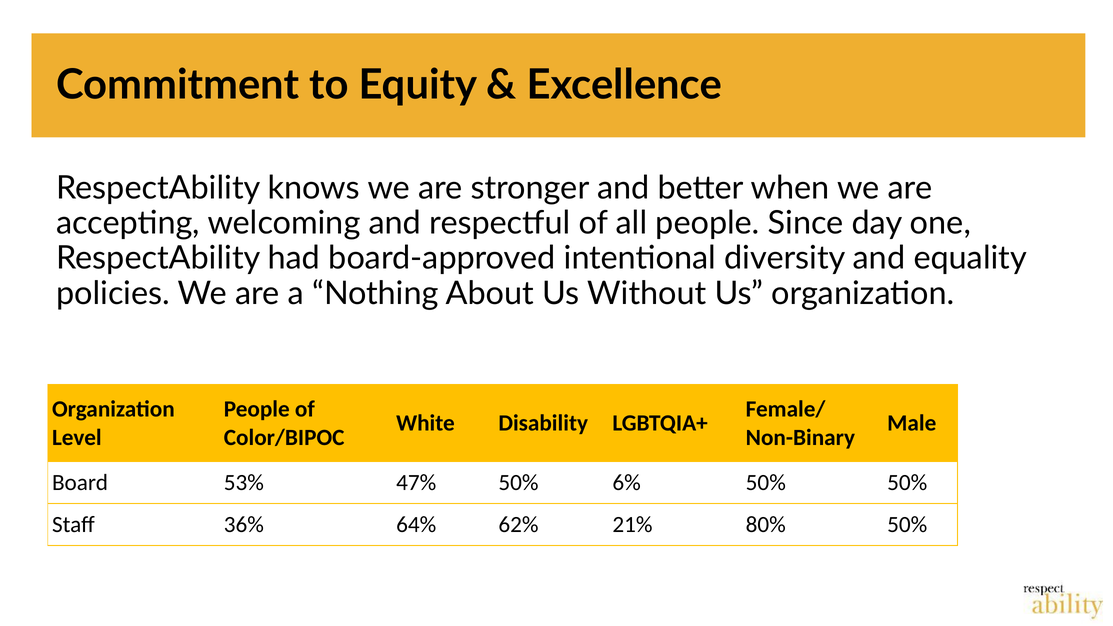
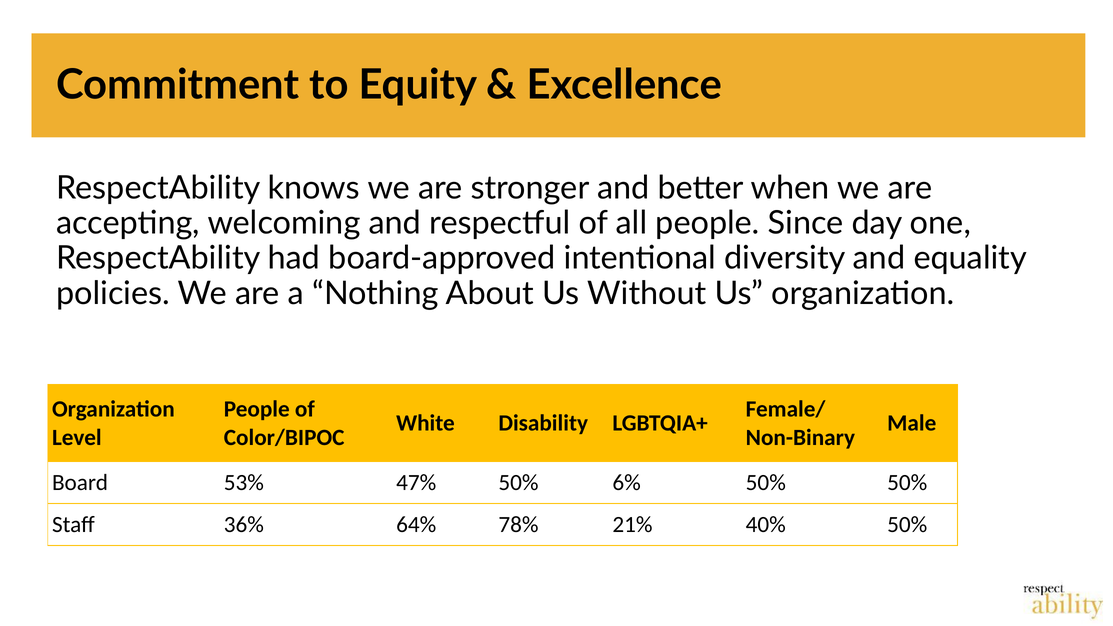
62%: 62% -> 78% (518, 525)
80%: 80% -> 40% (766, 525)
